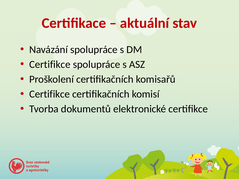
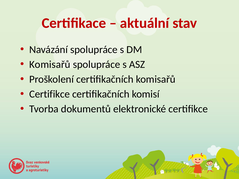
Certifikce: Certifikce -> Komisařů (50, 64)
